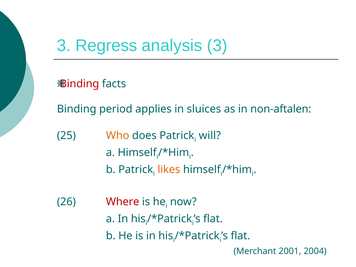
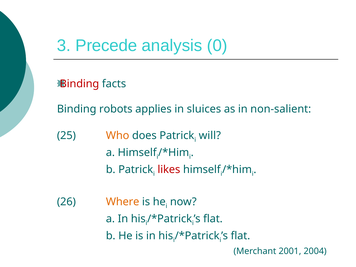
Regress: Regress -> Precede (106, 46)
analysis 3: 3 -> 0 (217, 46)
period: period -> robots (116, 109)
non-aftalen: non-aftalen -> non-salient (281, 109)
likes colour: orange -> red (169, 170)
Where colour: red -> orange (123, 202)
